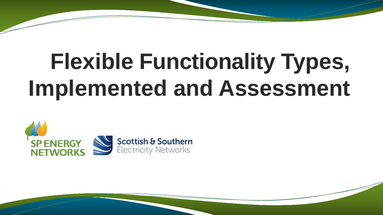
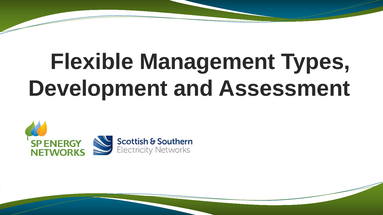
Functionality: Functionality -> Management (207, 62)
Implemented: Implemented -> Development (98, 89)
